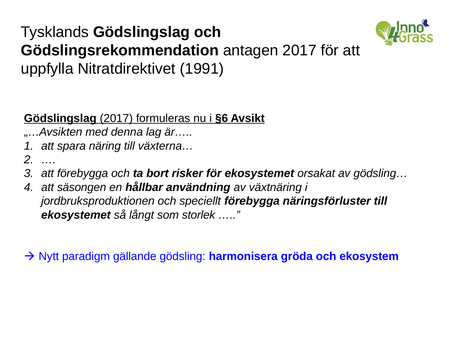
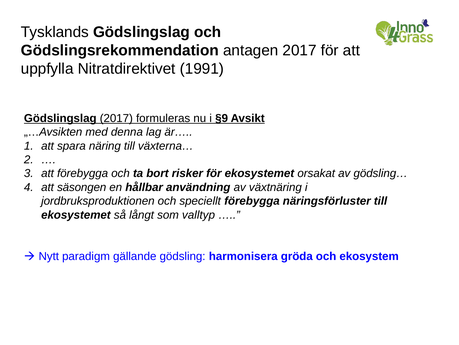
§6: §6 -> §9 (222, 118)
storlek: storlek -> valltyp (199, 214)
